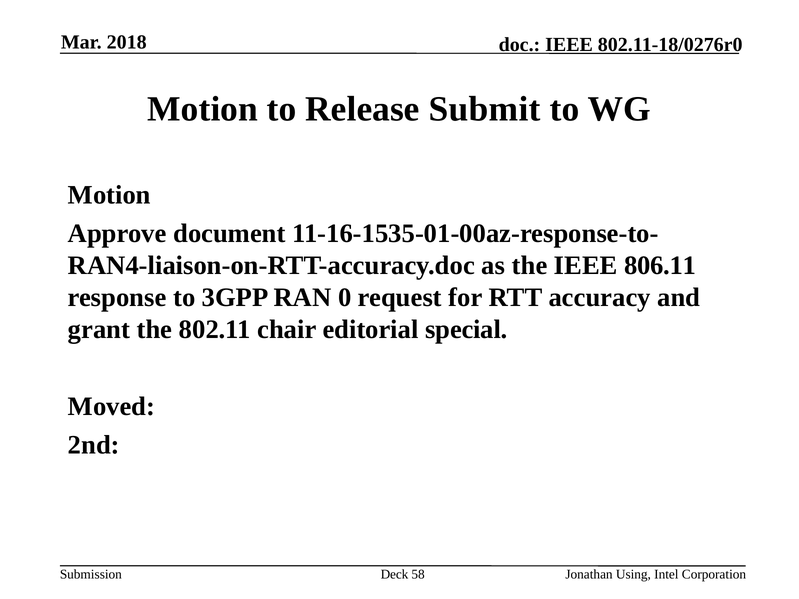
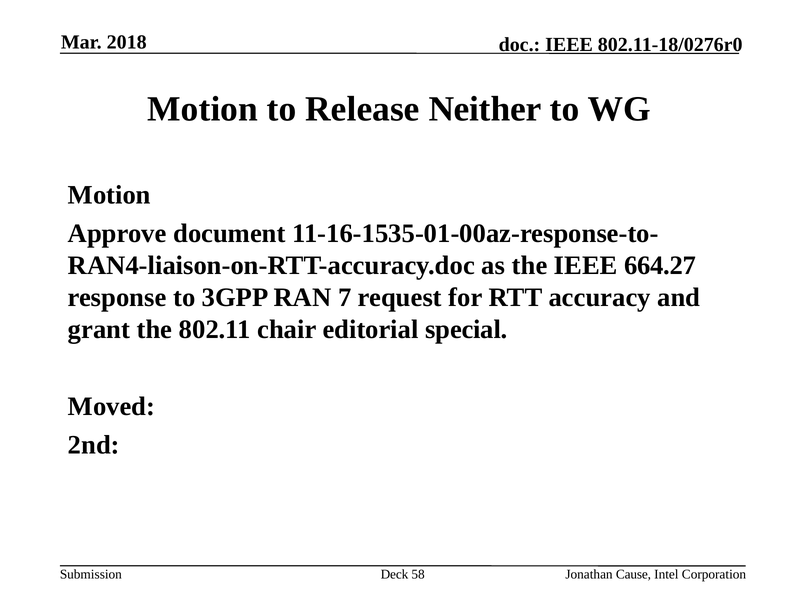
Submit: Submit -> Neither (485, 109)
806.11: 806.11 -> 664.27 (660, 266)
0: 0 -> 7 (345, 298)
Using: Using -> Cause (634, 575)
